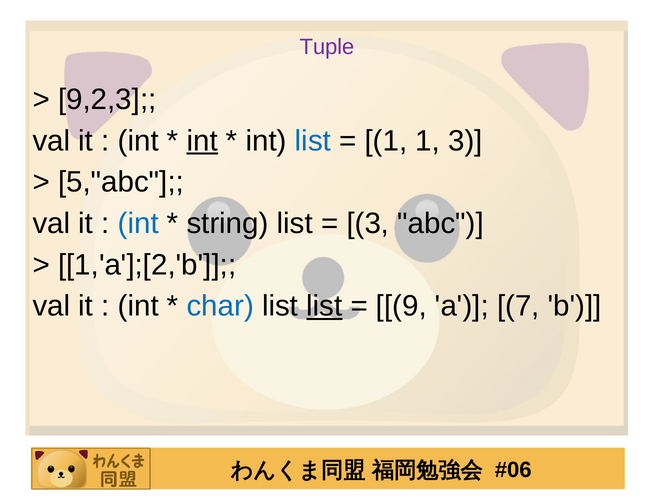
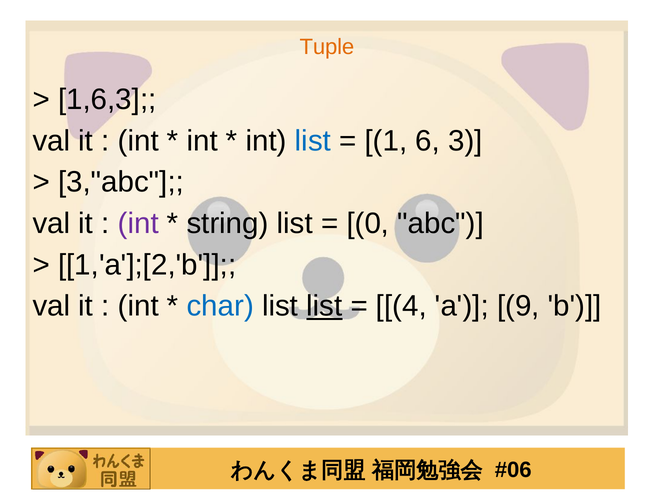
Tuple colour: purple -> orange (327, 47)
9,2,3: 9,2,3 -> 1,6,3 (107, 100)
int underline: present -> none (202, 141)
1 1: 1 -> 6 (428, 141)
5,"abc: 5,"abc -> 3,"abc (121, 182)
int colour: blue -> purple (138, 224)
3: 3 -> 0 (368, 224)
9: 9 -> 4 (401, 306)
7: 7 -> 9 (518, 306)
